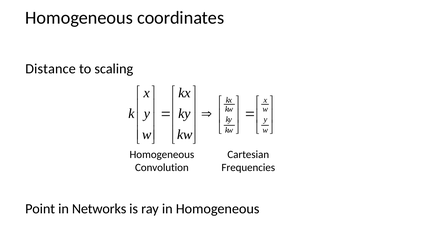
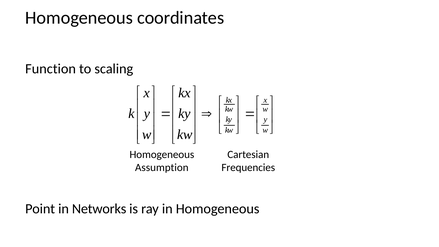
Distance: Distance -> Function (51, 69)
Convolution: Convolution -> Assumption (162, 168)
